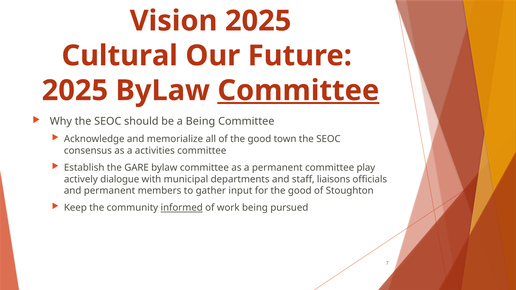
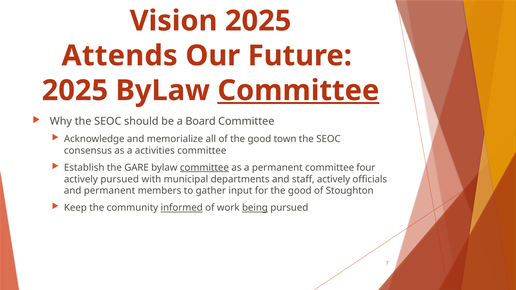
Cultural: Cultural -> Attends (120, 56)
a Being: Being -> Board (201, 122)
committee underline: none -> present (204, 168)
play: play -> four (366, 168)
actively dialogue: dialogue -> pursued (120, 179)
staff liaisons: liaisons -> actively (334, 179)
being underline: none -> present (255, 208)
